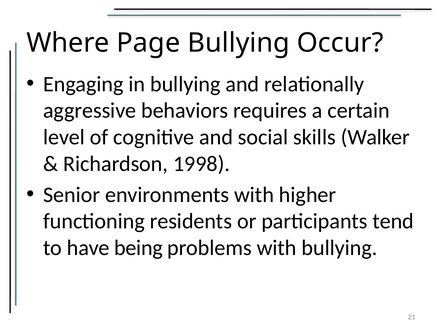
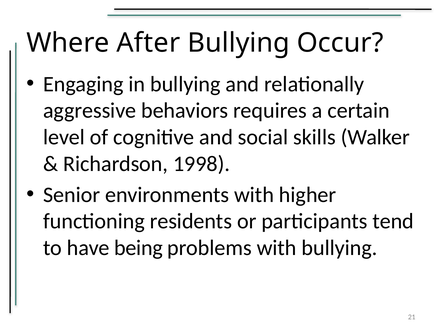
Page: Page -> After (148, 43)
